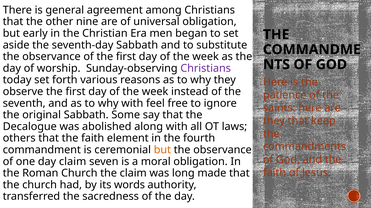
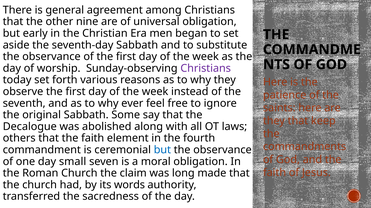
why with: with -> ever (132, 104)
but colour: orange -> blue (162, 150)
day claim: claim -> small (73, 162)
